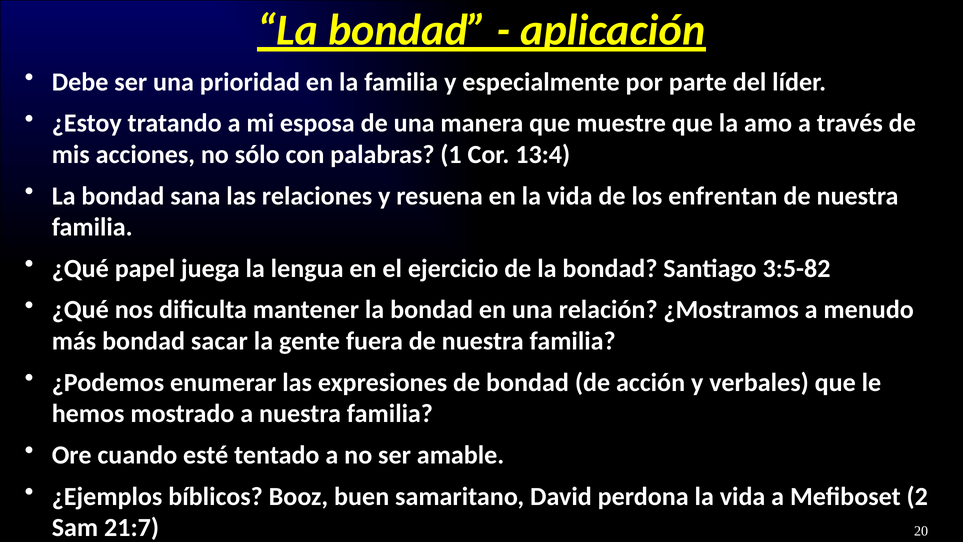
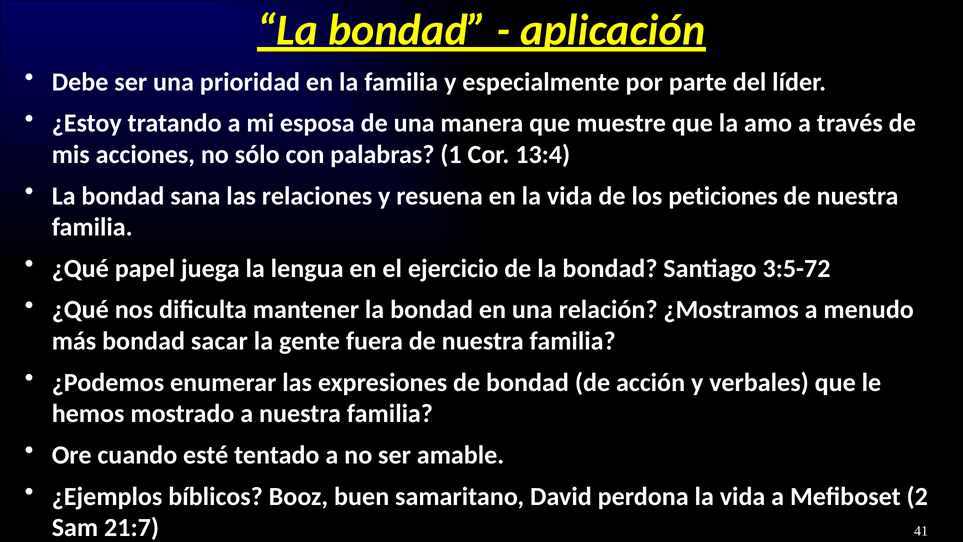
enfrentan: enfrentan -> peticiones (723, 196)
3:5-82: 3:5-82 -> 3:5-72 (797, 268)
20: 20 -> 41 (921, 531)
